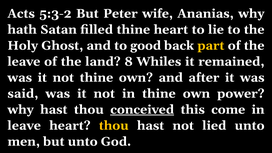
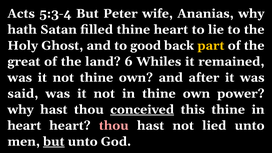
5:3-2: 5:3-2 -> 5:3-4 (55, 14)
leave: leave -> great (24, 62)
8: 8 -> 6 (129, 62)
this come: come -> thine (228, 110)
leave: leave -> heart (24, 126)
thou colour: yellow -> pink (114, 126)
but underline: none -> present (54, 142)
